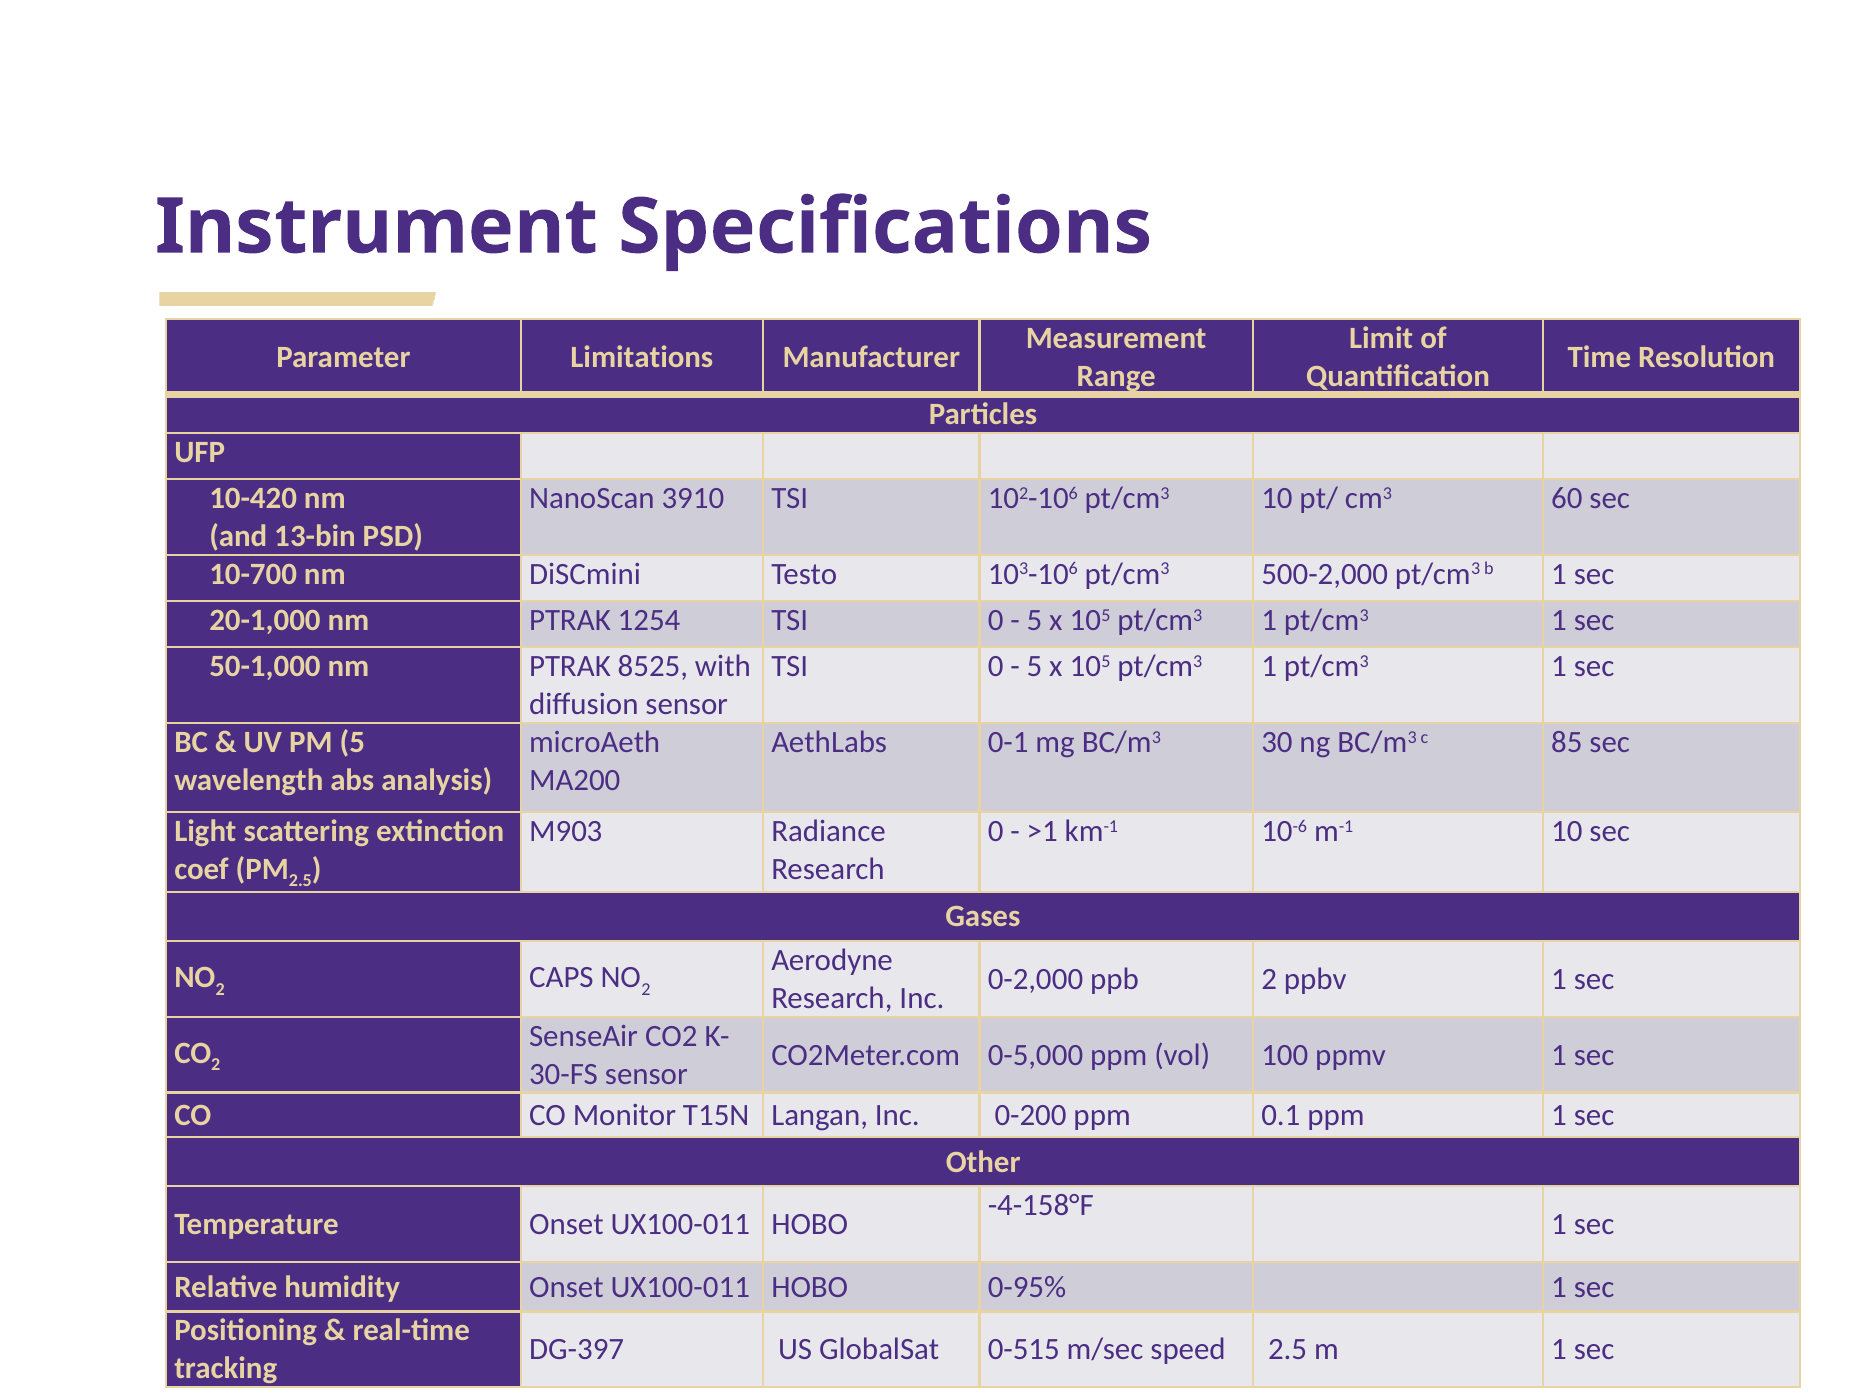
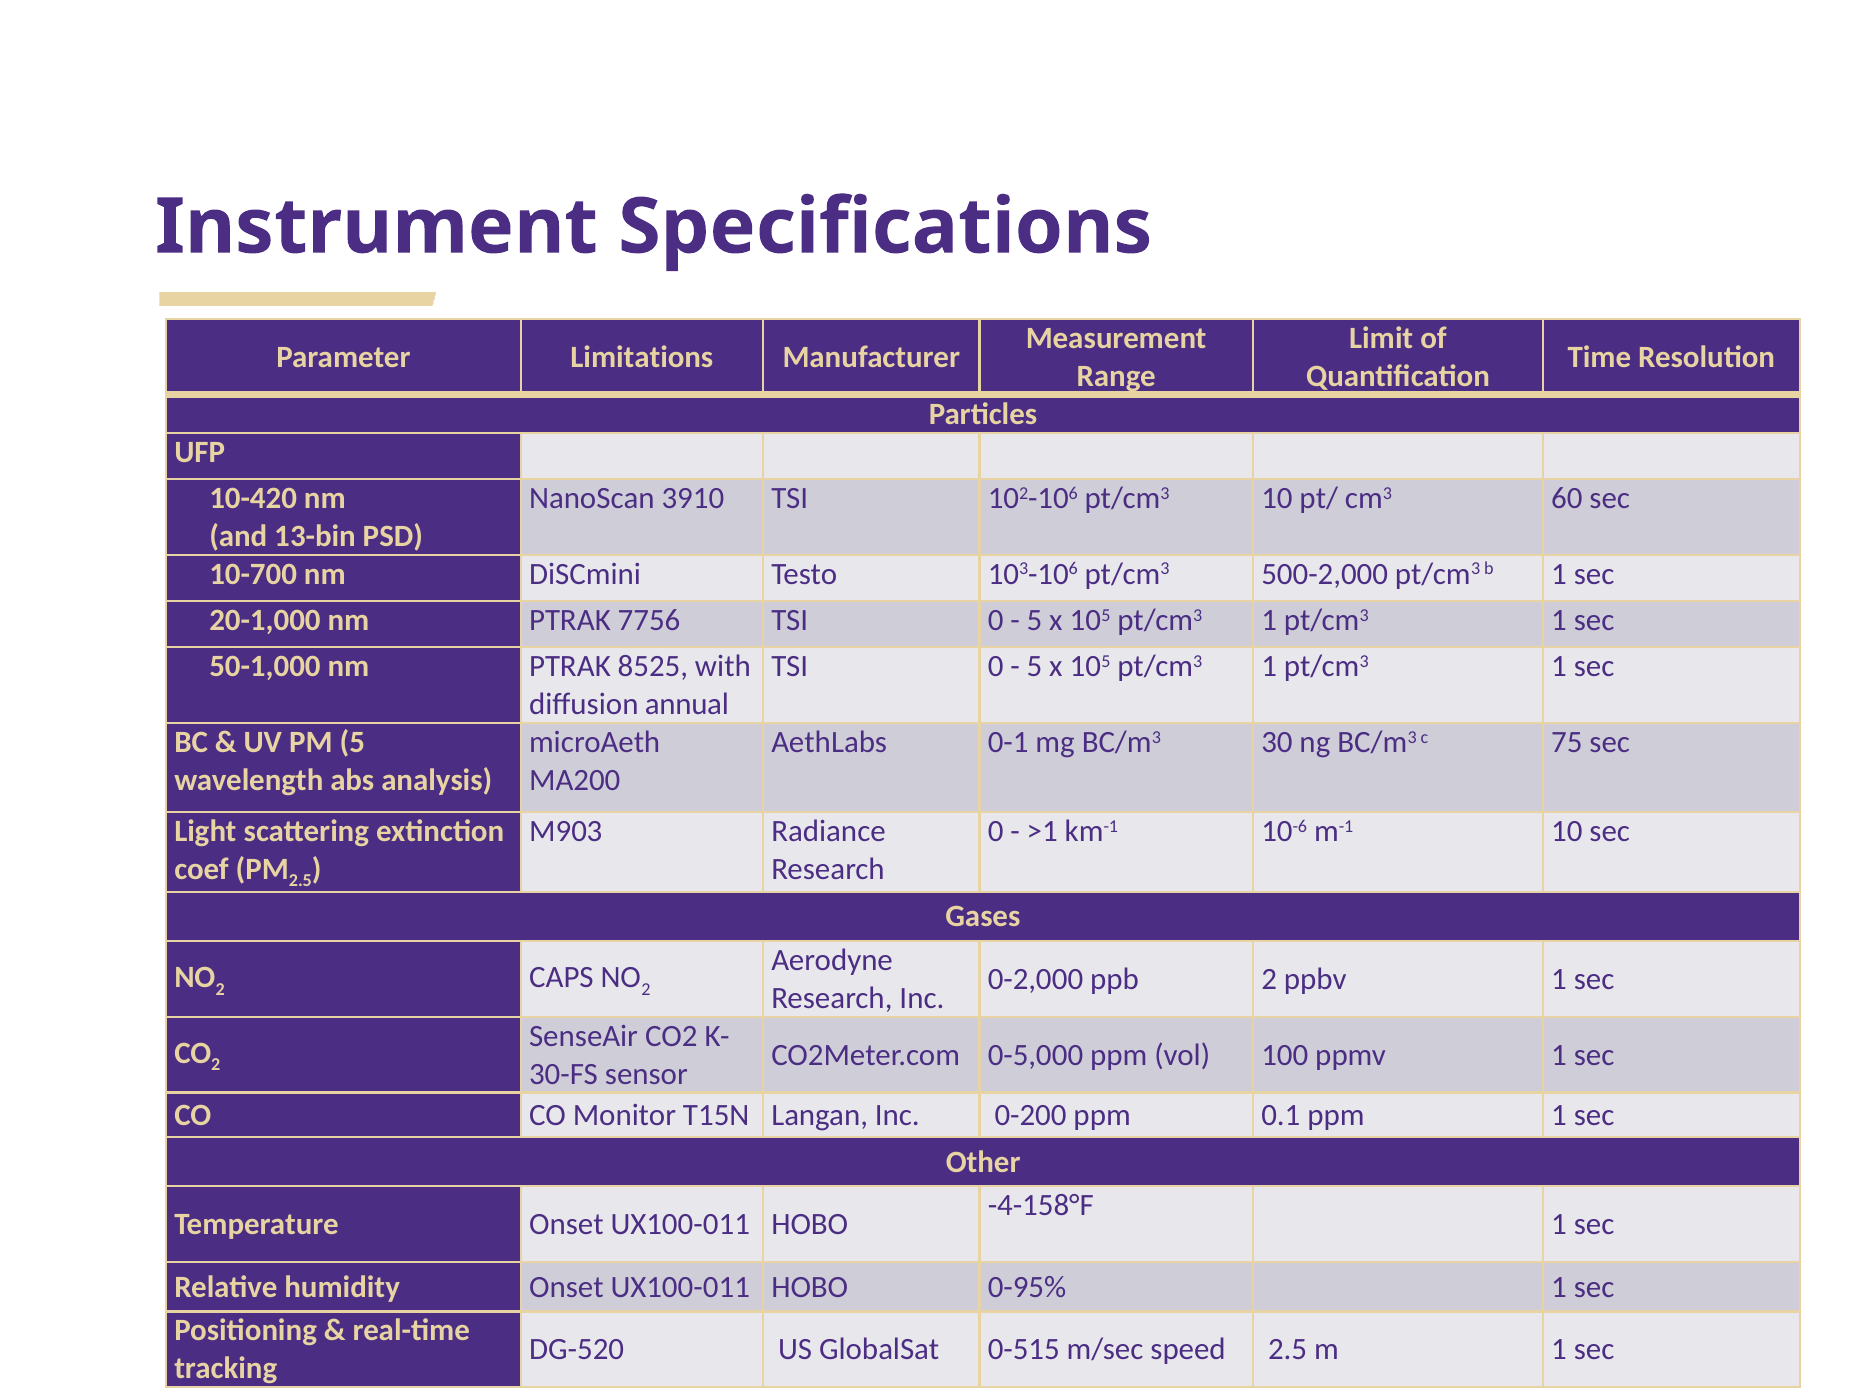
1254: 1254 -> 7756 (649, 620)
diffusion sensor: sensor -> annual (687, 704)
85: 85 -> 75 (1567, 742)
DG-397: DG-397 -> DG-520 (577, 1349)
